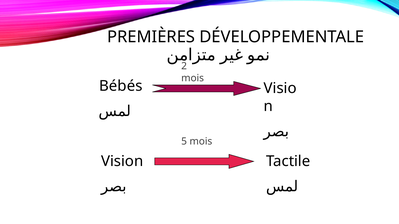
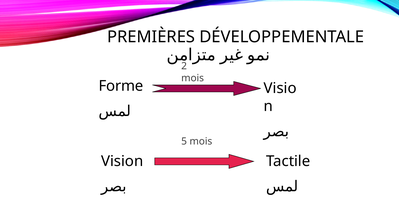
Bébés: Bébés -> Forme (121, 86)
